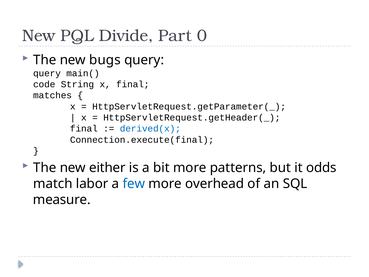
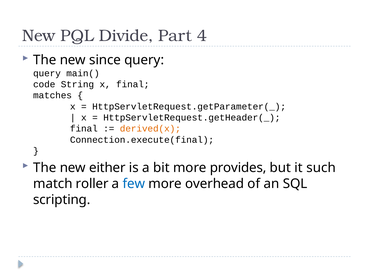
0: 0 -> 4 (202, 36)
bugs: bugs -> since (105, 60)
derived(x colour: blue -> orange (150, 129)
patterns: patterns -> provides (238, 168)
odds: odds -> such (321, 168)
labor: labor -> roller (92, 184)
measure: measure -> scripting (62, 200)
